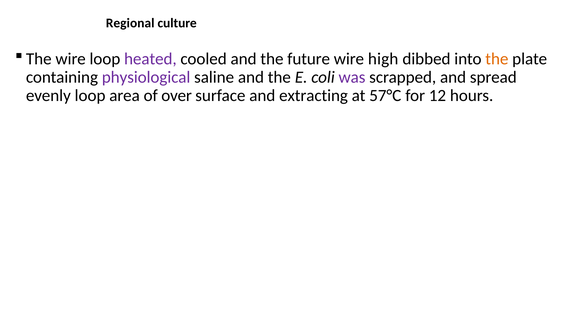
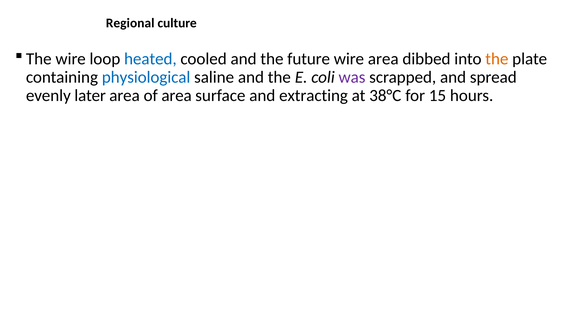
heated colour: purple -> blue (150, 59)
wire high: high -> area (383, 59)
physiological colour: purple -> blue (146, 77)
evenly loop: loop -> later (90, 96)
of over: over -> area (177, 96)
57°C: 57°C -> 38°C (385, 96)
12: 12 -> 15 (437, 96)
